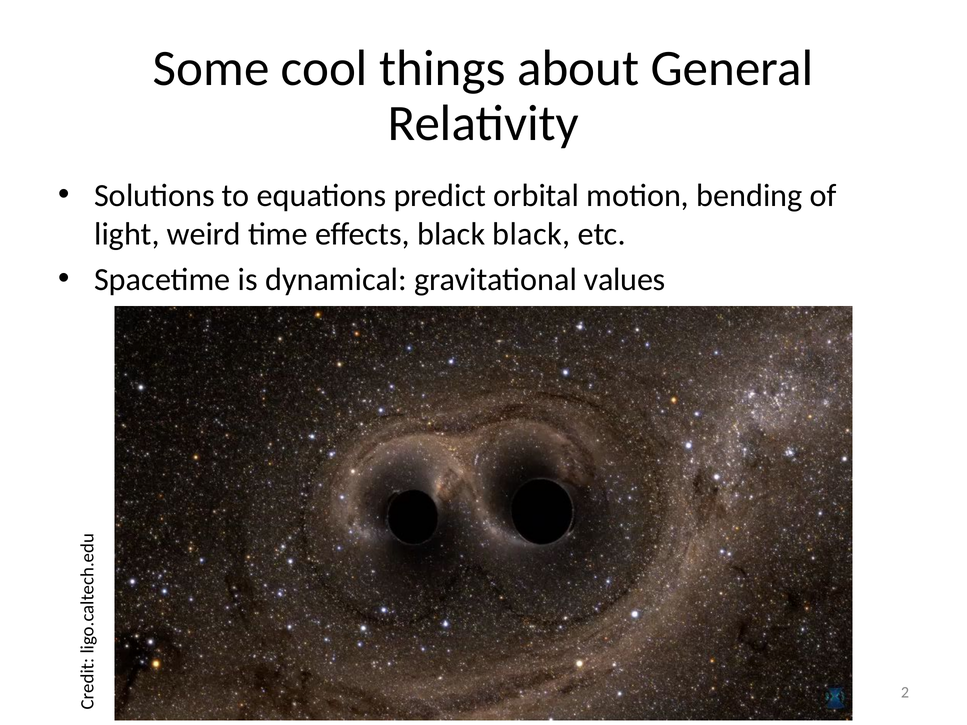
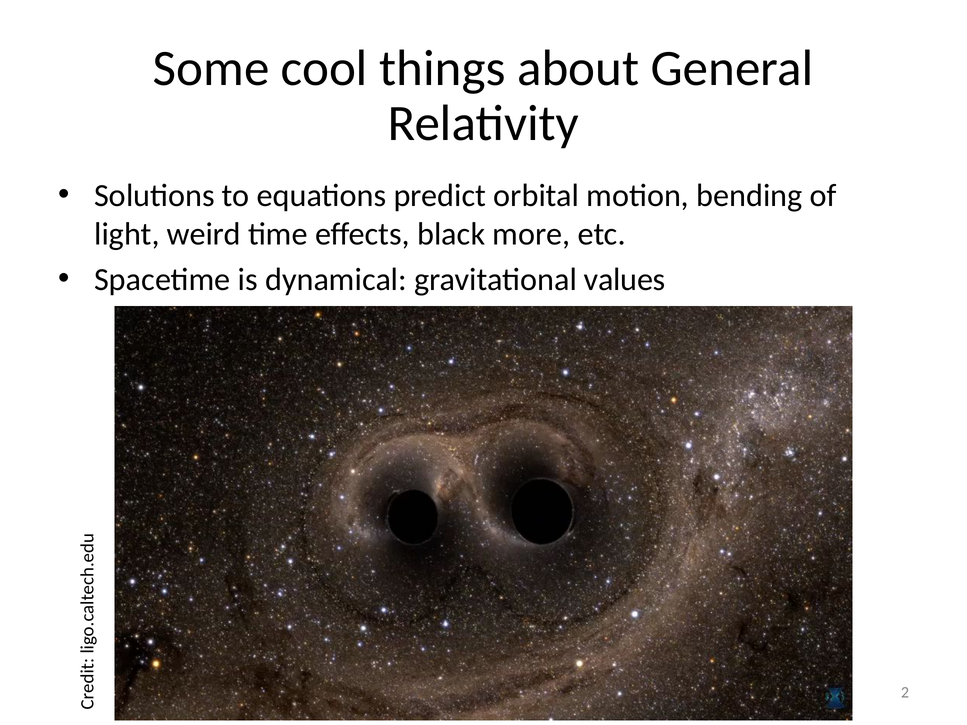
black black: black -> more (531, 234)
